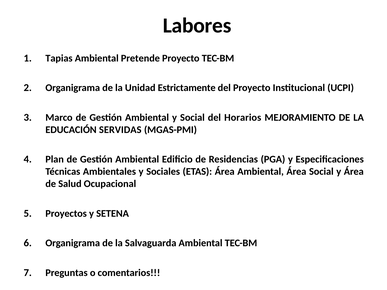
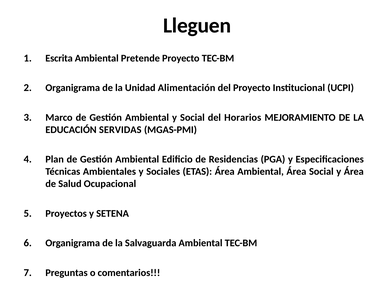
Labores: Labores -> Lleguen (197, 26)
Tapias: Tapias -> Escrita (59, 58)
Estrictamente: Estrictamente -> Alimentación (187, 88)
